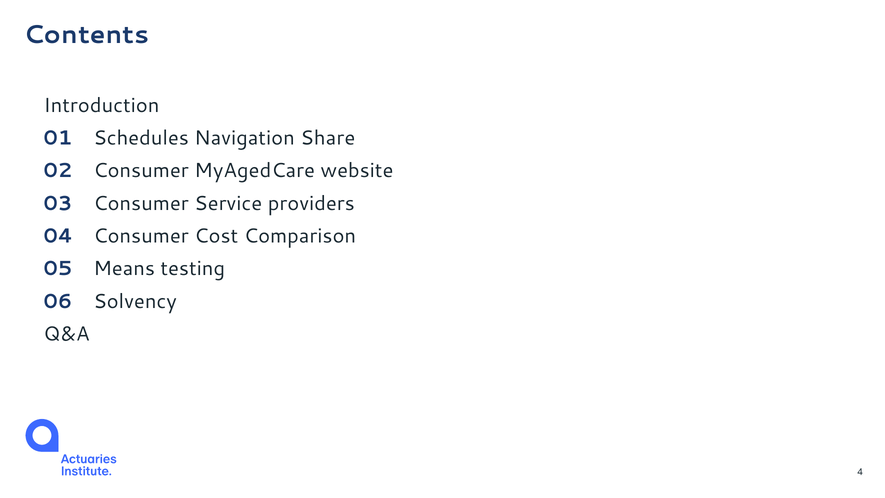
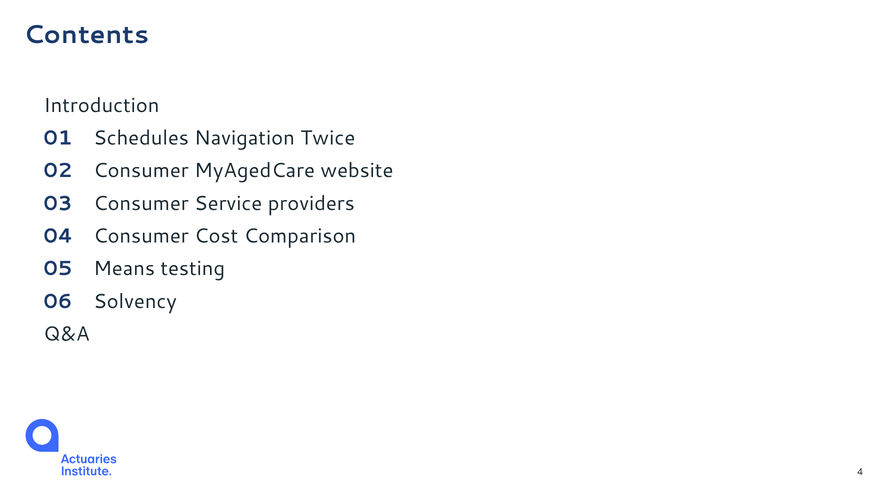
Share: Share -> Twice (328, 138)
